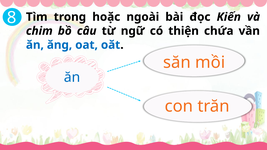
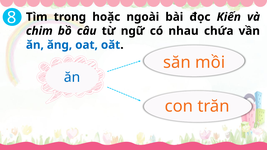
thiện: thiện -> nhau (184, 31)
